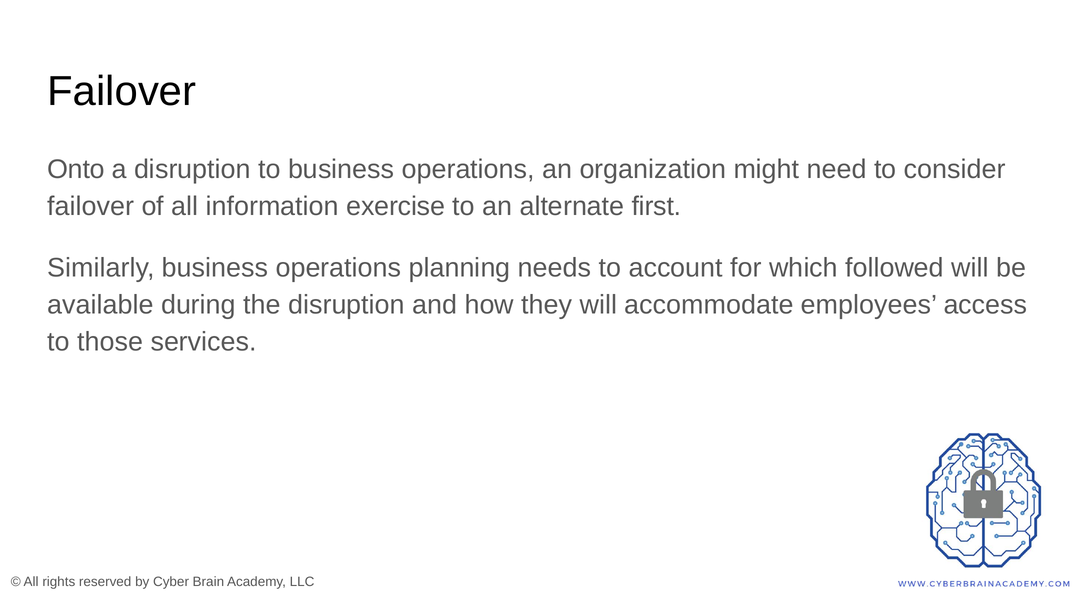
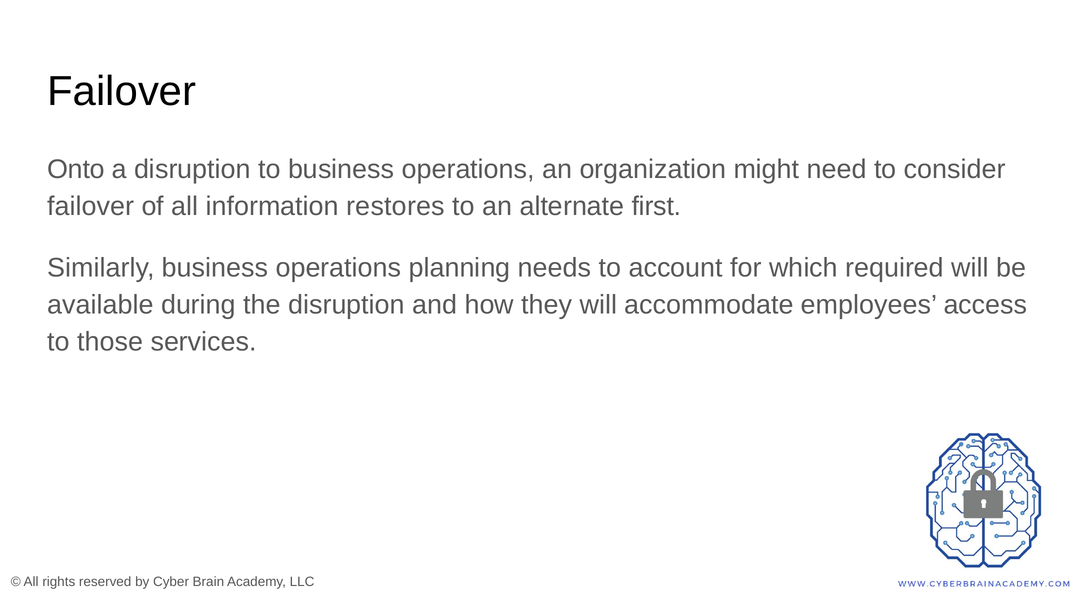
exercise: exercise -> restores (396, 207)
followed: followed -> required (895, 268)
